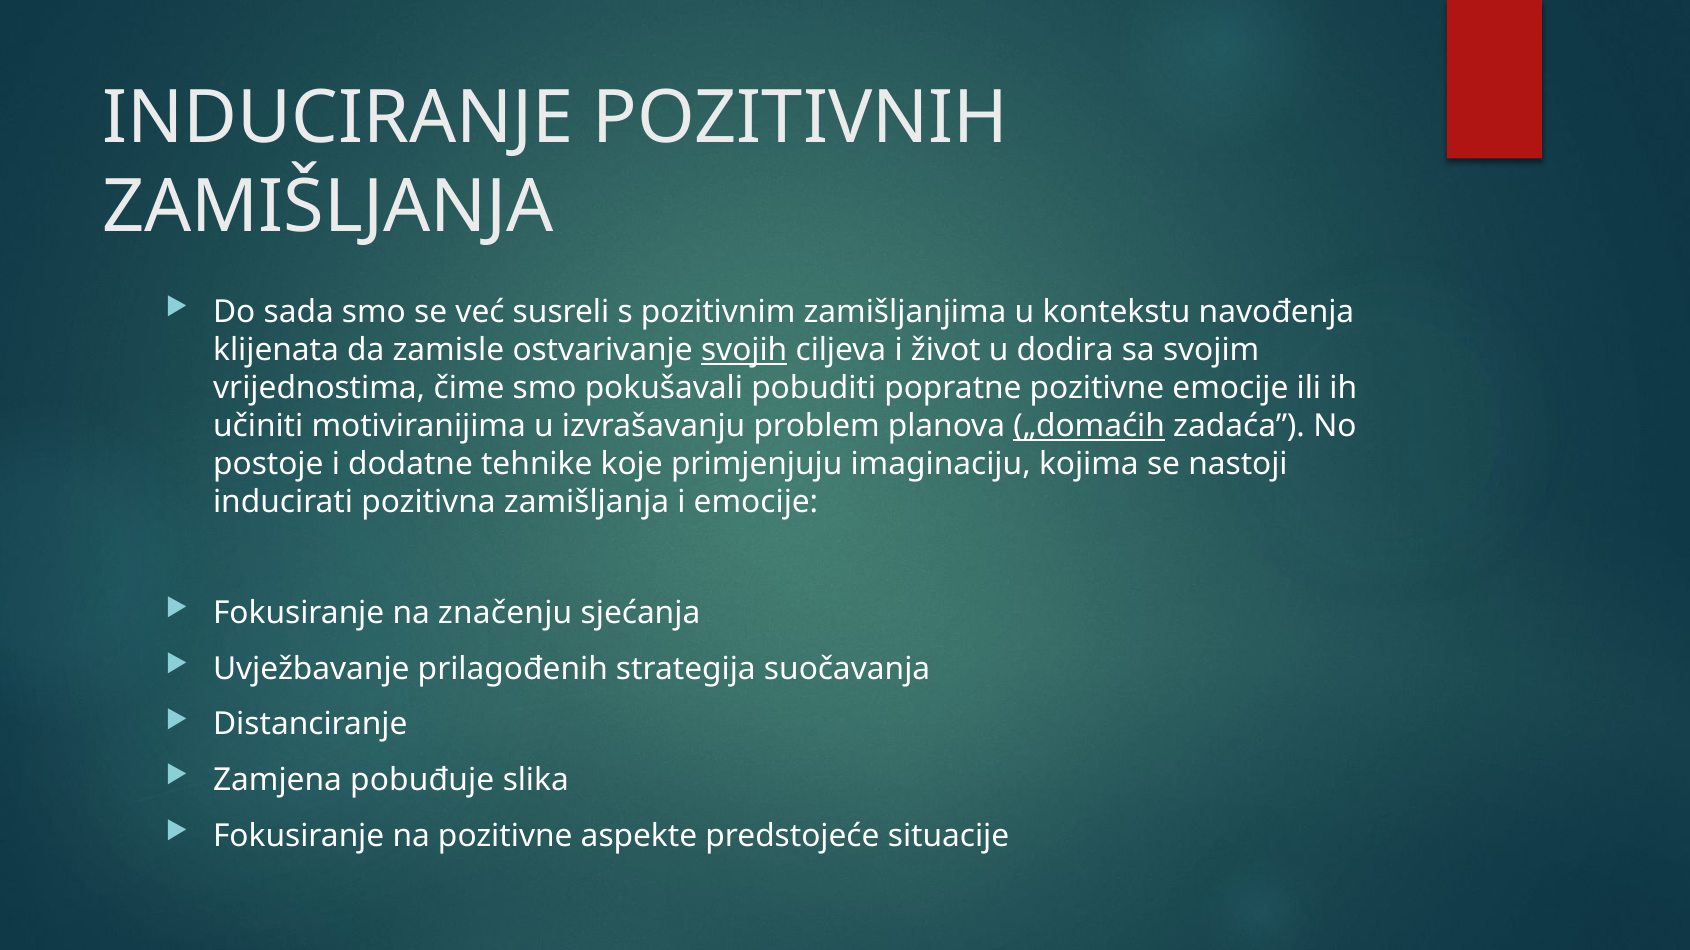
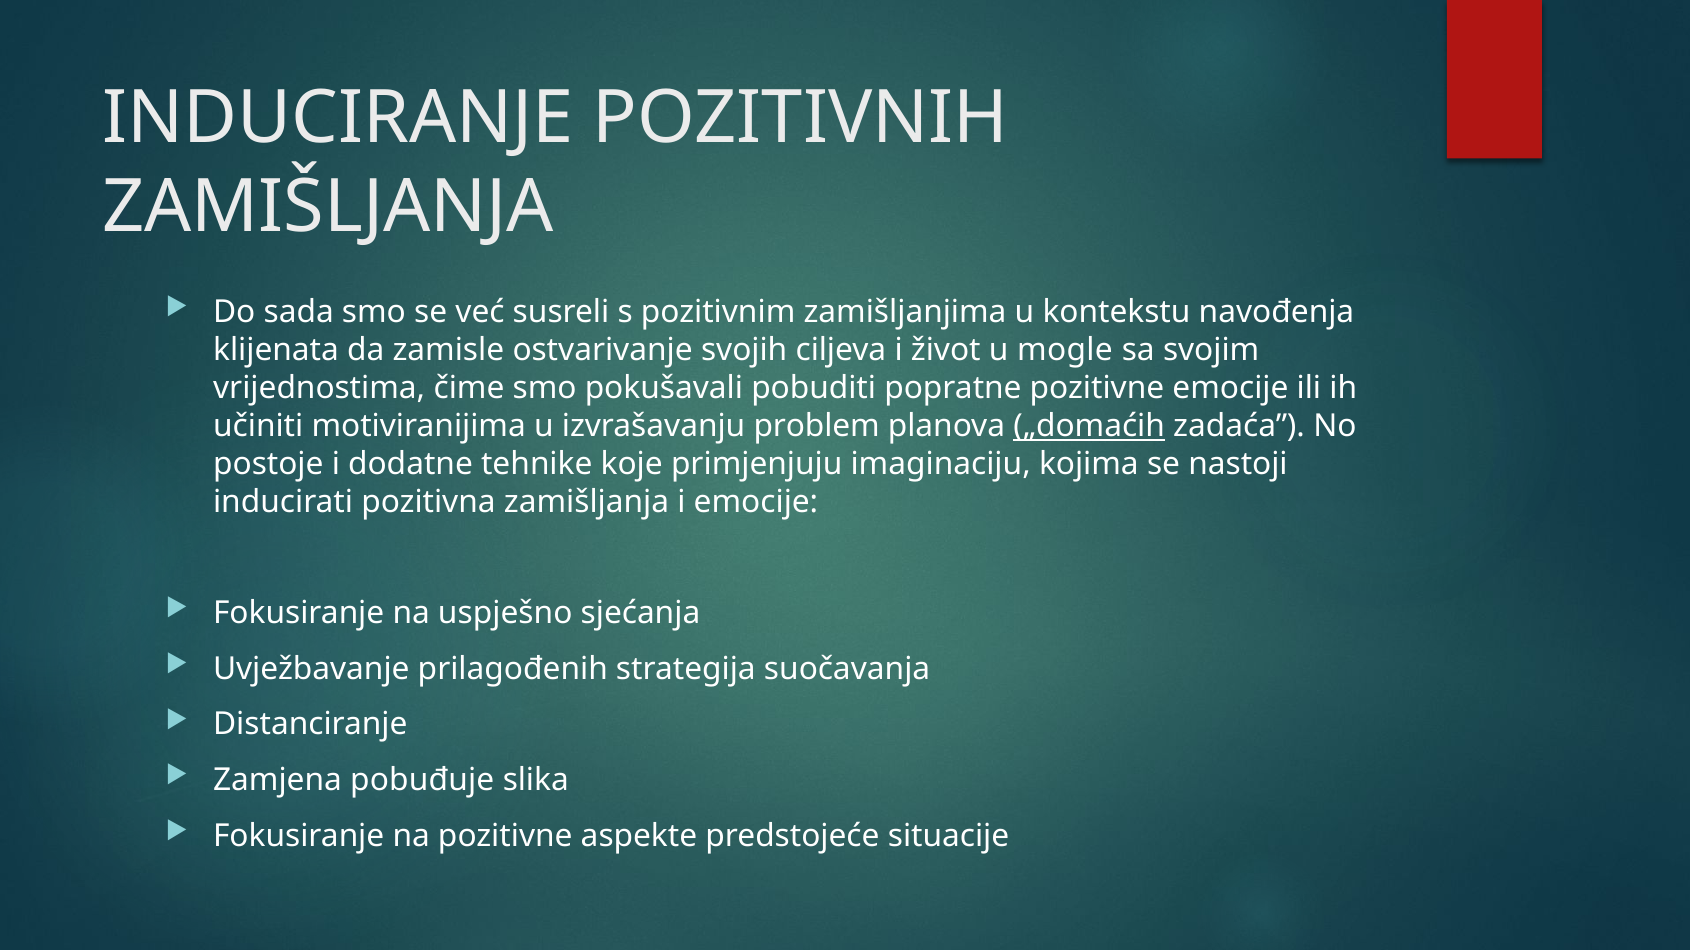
svojih underline: present -> none (744, 350)
dodira: dodira -> mogle (1065, 350)
značenju: značenju -> uspješno (505, 614)
